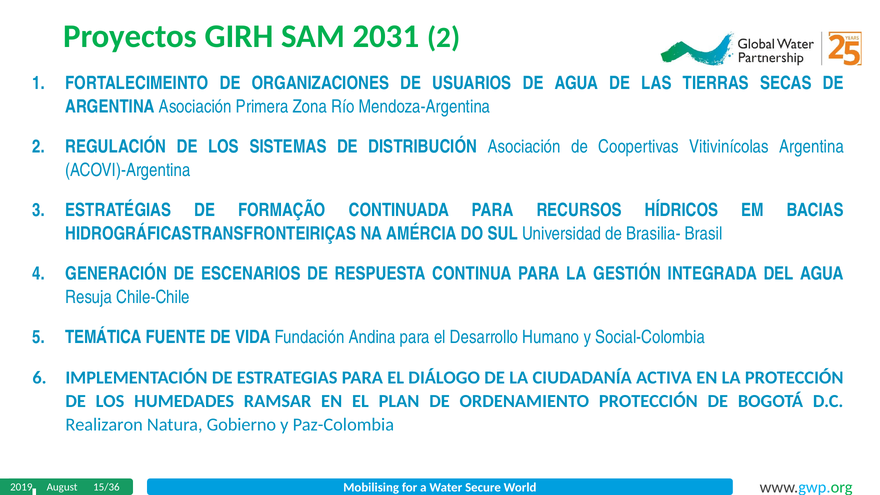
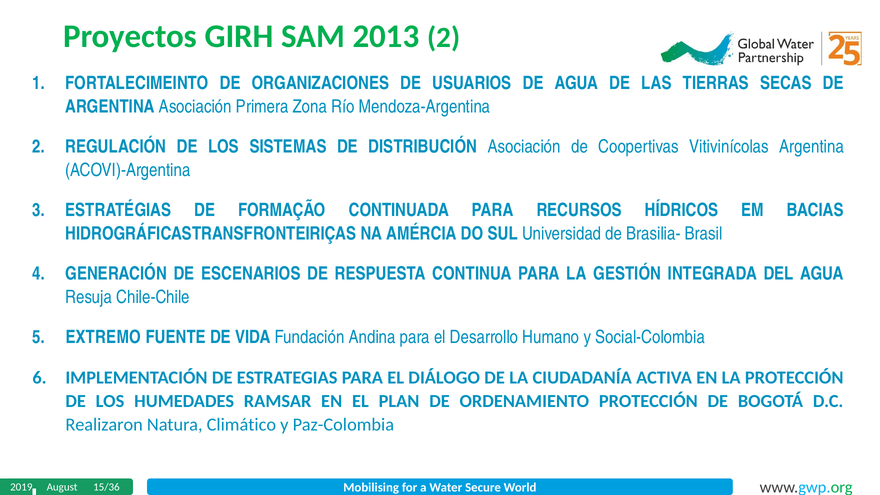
2031: 2031 -> 2013 (386, 36)
TEMÁTICA: TEMÁTICA -> EXTREMO (103, 337)
Gobierno: Gobierno -> Climático (241, 425)
